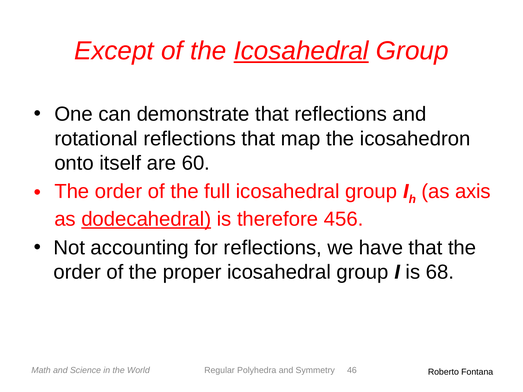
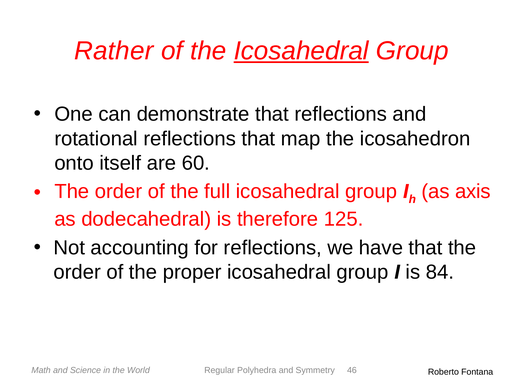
Except: Except -> Rather (114, 51)
dodecahedral underline: present -> none (146, 219)
456: 456 -> 125 (344, 219)
68: 68 -> 84 (440, 272)
